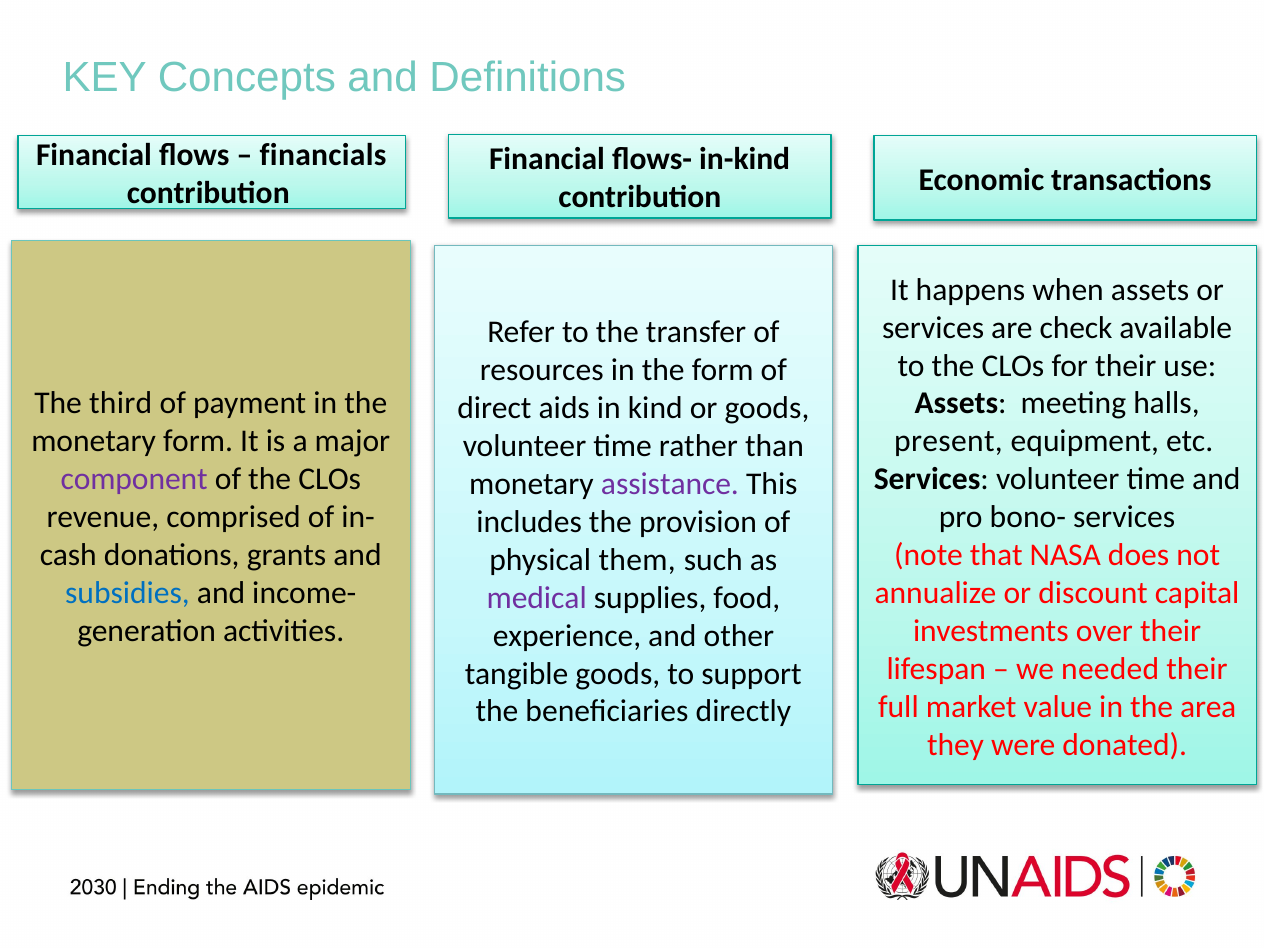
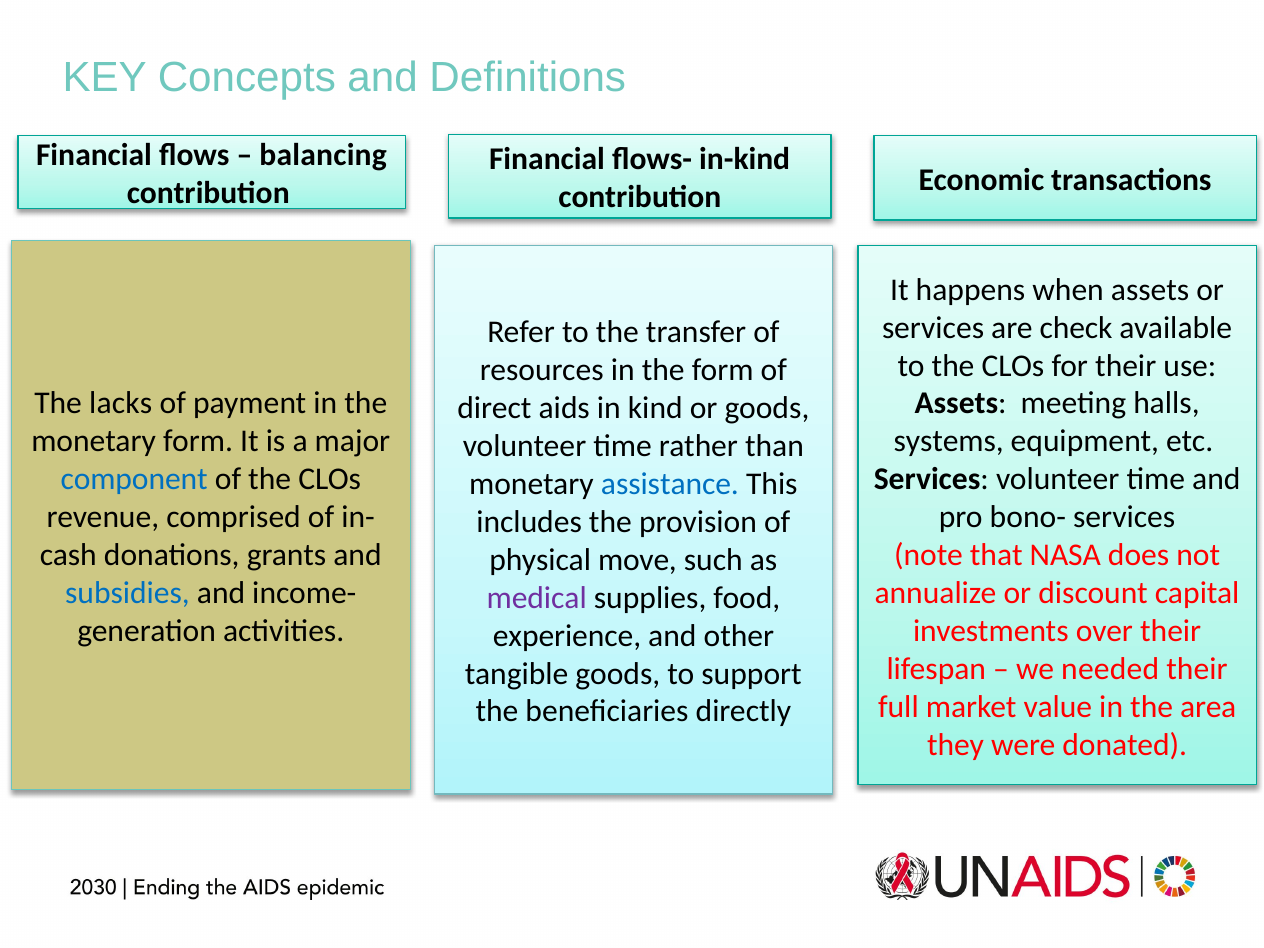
financials: financials -> balancing (323, 155)
third: third -> lacks (121, 403)
present: present -> systems (949, 441)
component colour: purple -> blue (134, 479)
assistance colour: purple -> blue (670, 484)
them: them -> move (637, 560)
